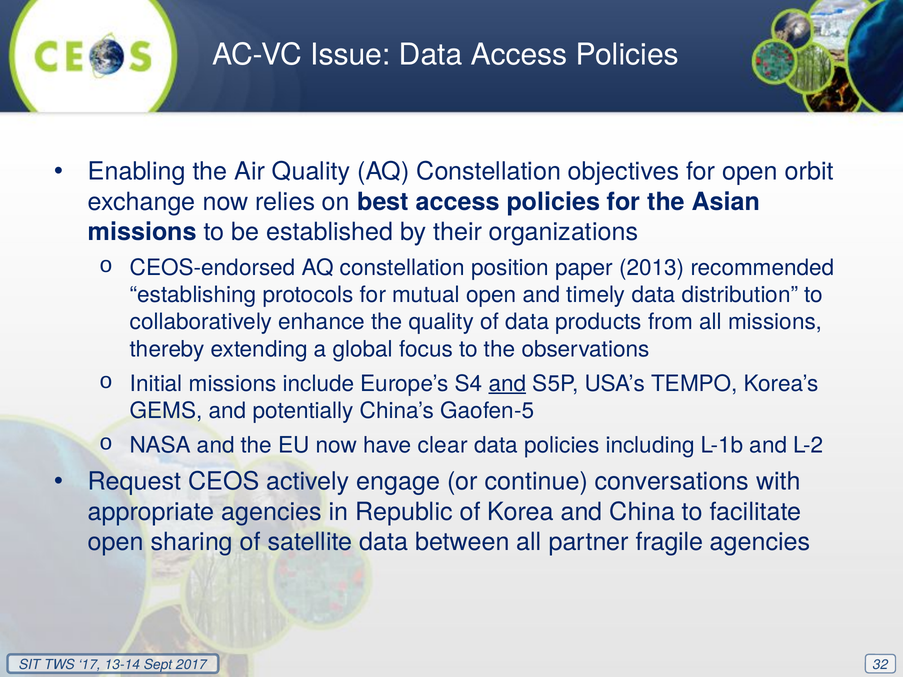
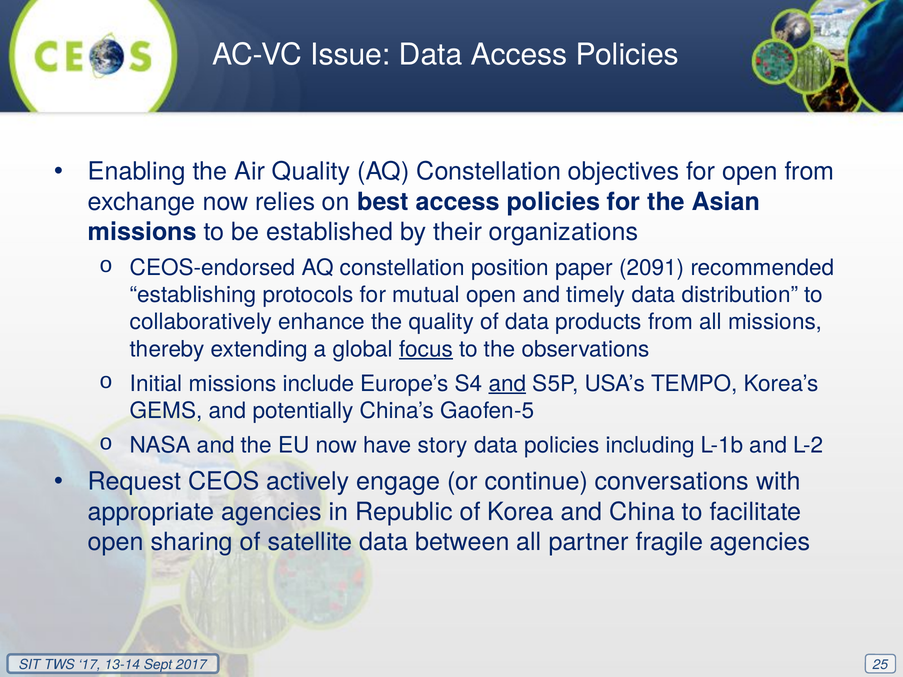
open orbit: orbit -> from (809, 172)
2013: 2013 -> 2091 (652, 268)
focus underline: none -> present (426, 349)
clear: clear -> story (443, 446)
32: 32 -> 25 (880, 665)
